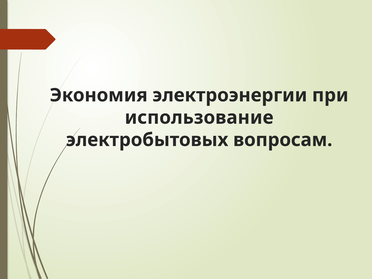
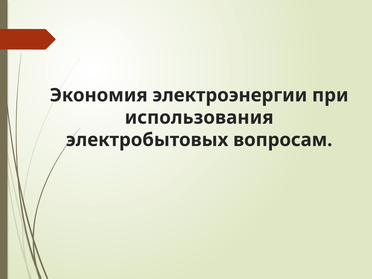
использование: использование -> использования (199, 118)
